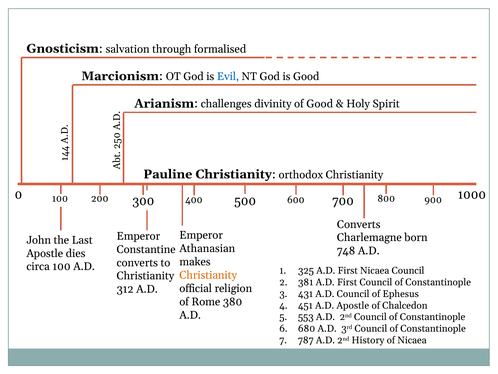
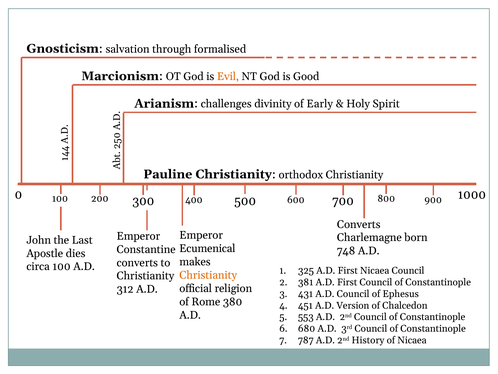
Evil colour: blue -> orange (228, 76)
of Good: Good -> Early (320, 104)
Athanasian: Athanasian -> Ecumenical (207, 248)
A.D Apostle: Apostle -> Version (353, 305)
